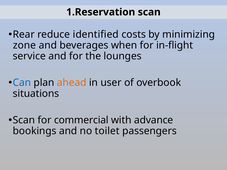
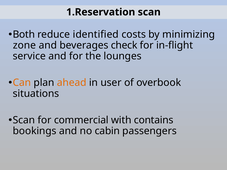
Rear: Rear -> Both (24, 34)
when: when -> check (124, 45)
Can colour: blue -> orange (22, 83)
advance: advance -> contains (154, 120)
toilet: toilet -> cabin (107, 131)
